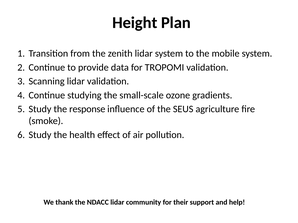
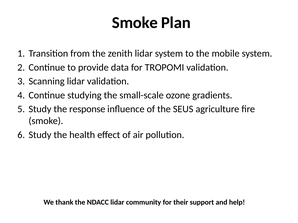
Height: Height -> Smoke (135, 23)
